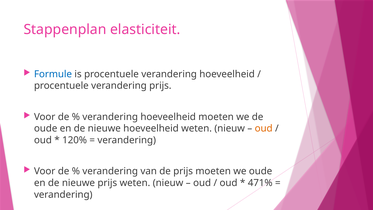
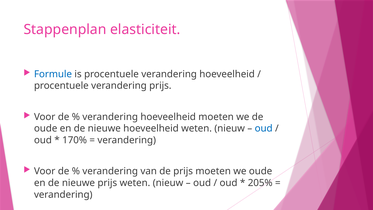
oud colour: orange -> blue (264, 128)
120%: 120% -> 170% (75, 140)
471%: 471% -> 205% (260, 183)
